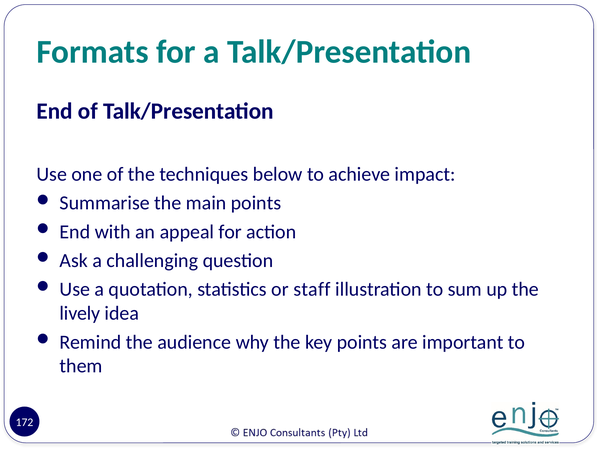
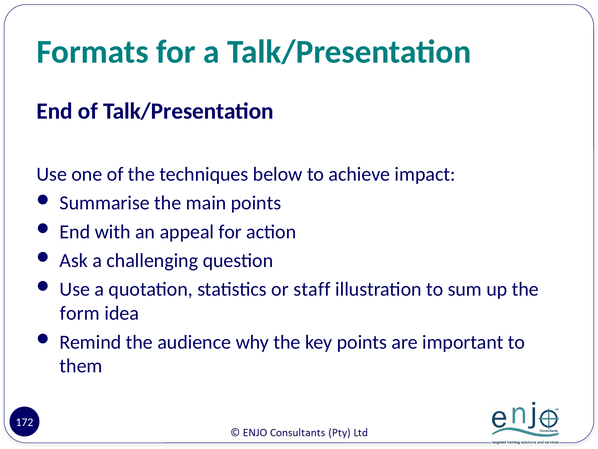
lively: lively -> form (80, 313)
